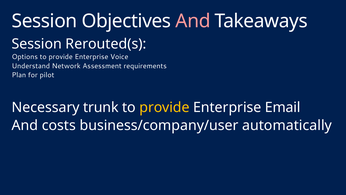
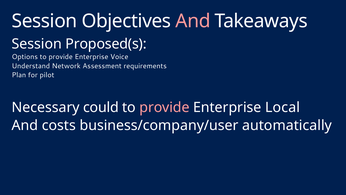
Rerouted(s: Rerouted(s -> Proposed(s (106, 44)
trunk: trunk -> could (101, 107)
provide colour: yellow -> pink (164, 107)
Email: Email -> Local (283, 107)
